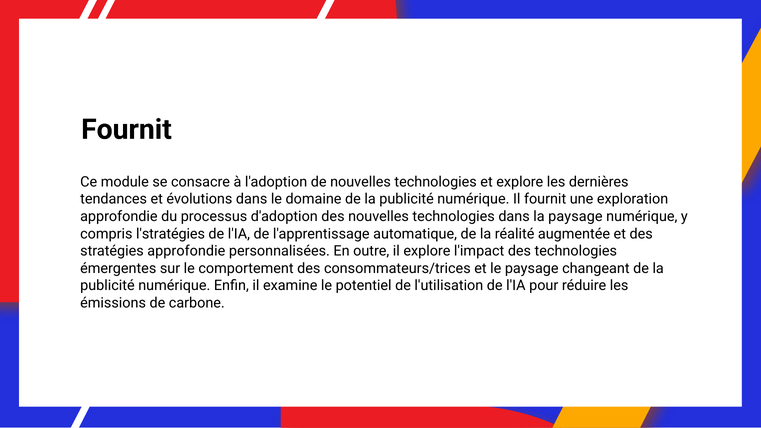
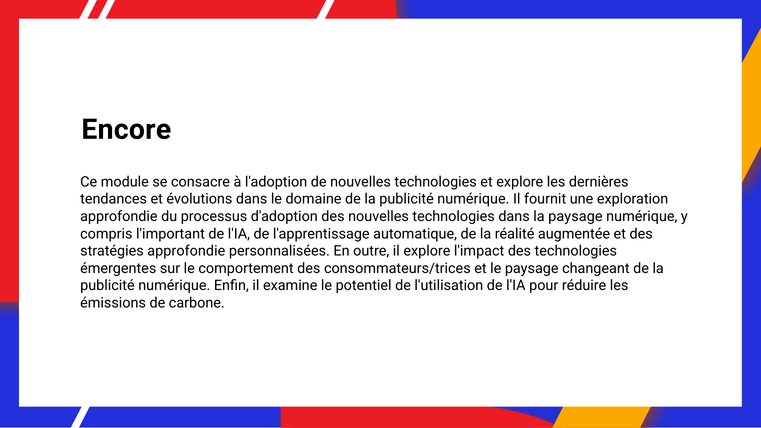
Fournit: Fournit -> Encore (126, 130)
l'stratégies: l'stratégies -> l'important (170, 234)
